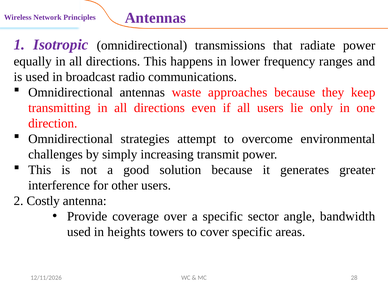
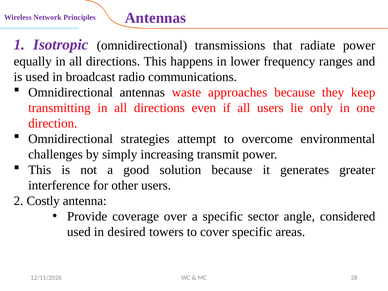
bandwidth: bandwidth -> considered (348, 216)
heights: heights -> desired (127, 232)
